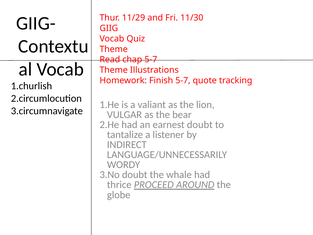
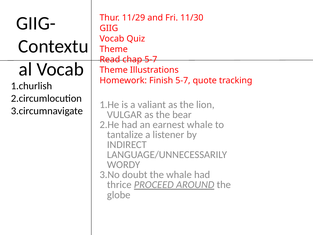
earnest doubt: doubt -> whale (200, 124)
